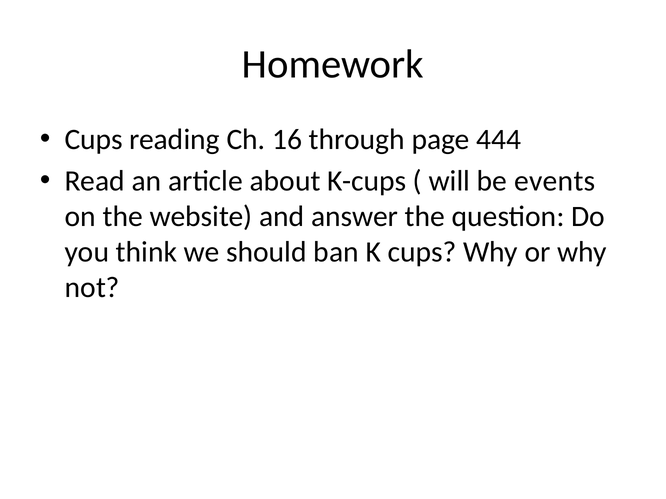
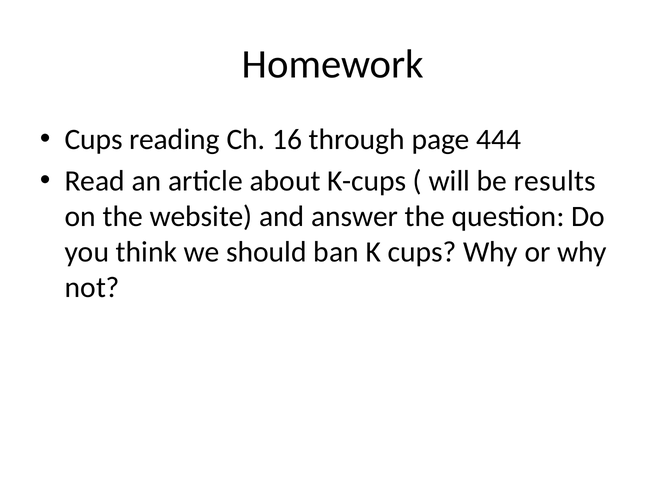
events: events -> results (555, 181)
